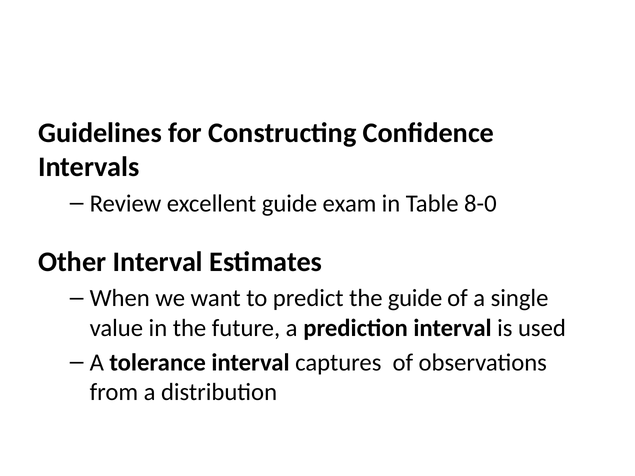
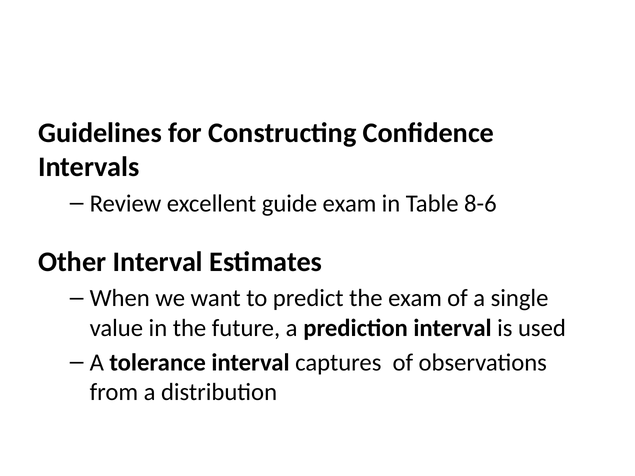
8-0: 8-0 -> 8-6 (480, 204)
the guide: guide -> exam (415, 298)
